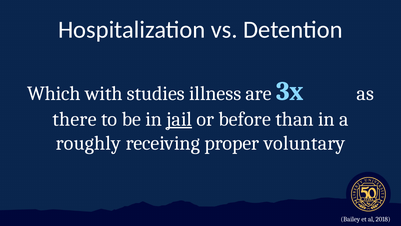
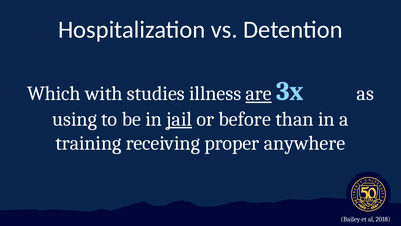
are underline: none -> present (259, 93)
there: there -> using (75, 119)
roughly: roughly -> training (88, 143)
voluntary: voluntary -> anywhere (305, 143)
